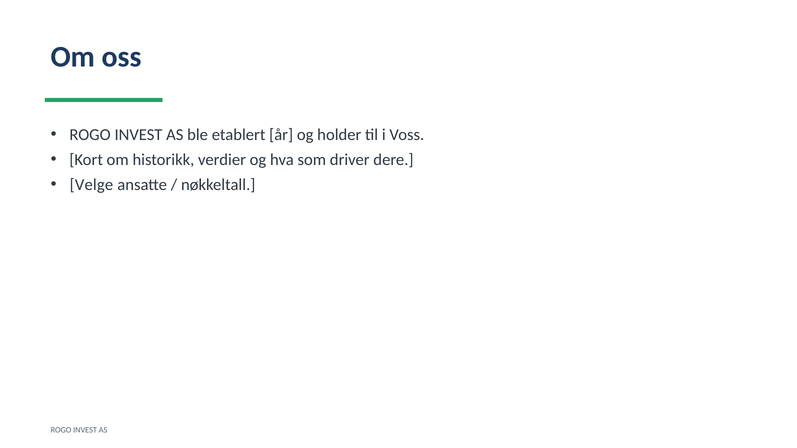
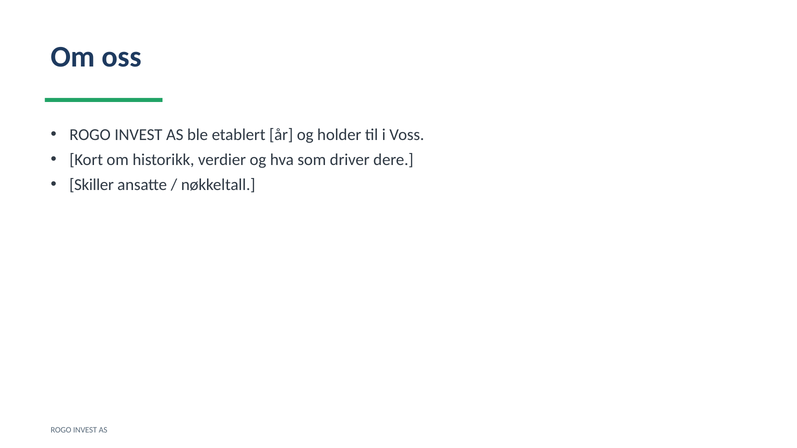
Velge: Velge -> Skiller (92, 185)
